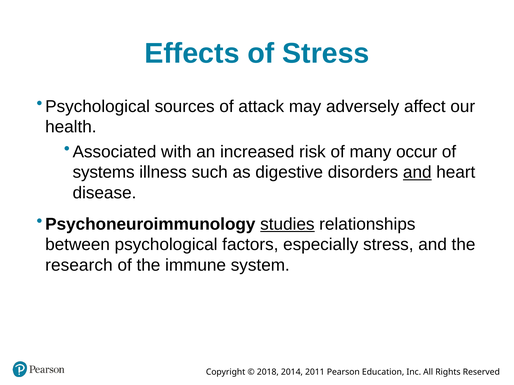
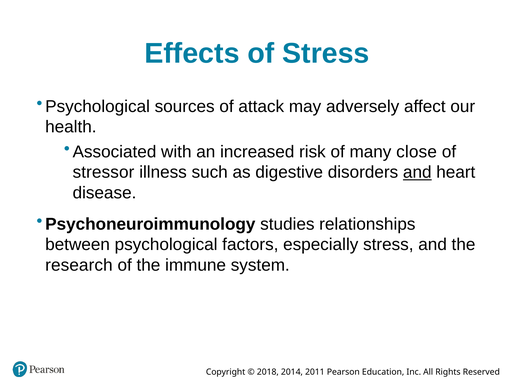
occur: occur -> close (417, 152)
systems: systems -> stressor (103, 173)
studies underline: present -> none (287, 224)
